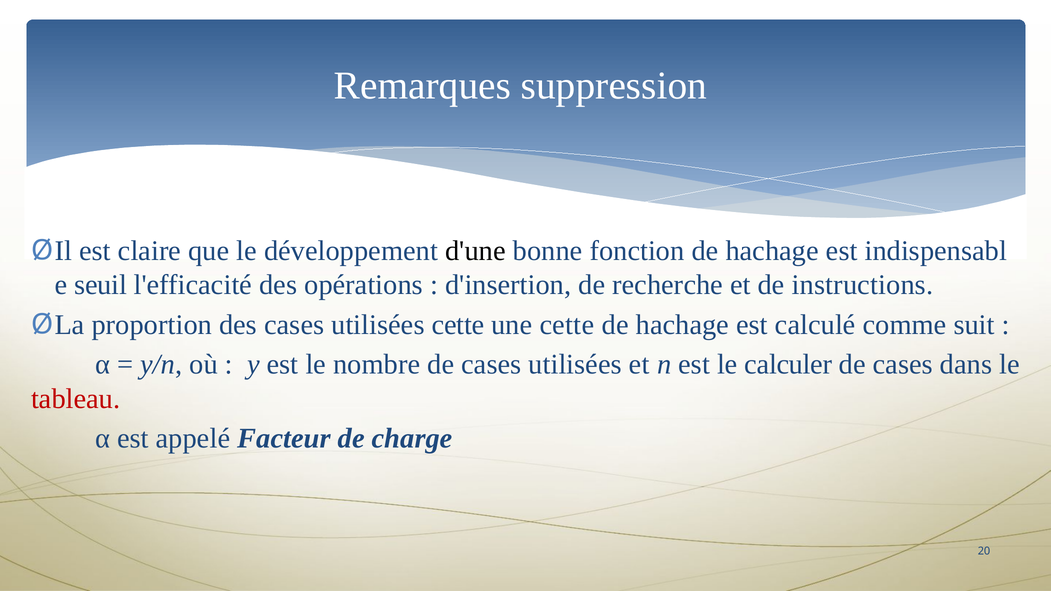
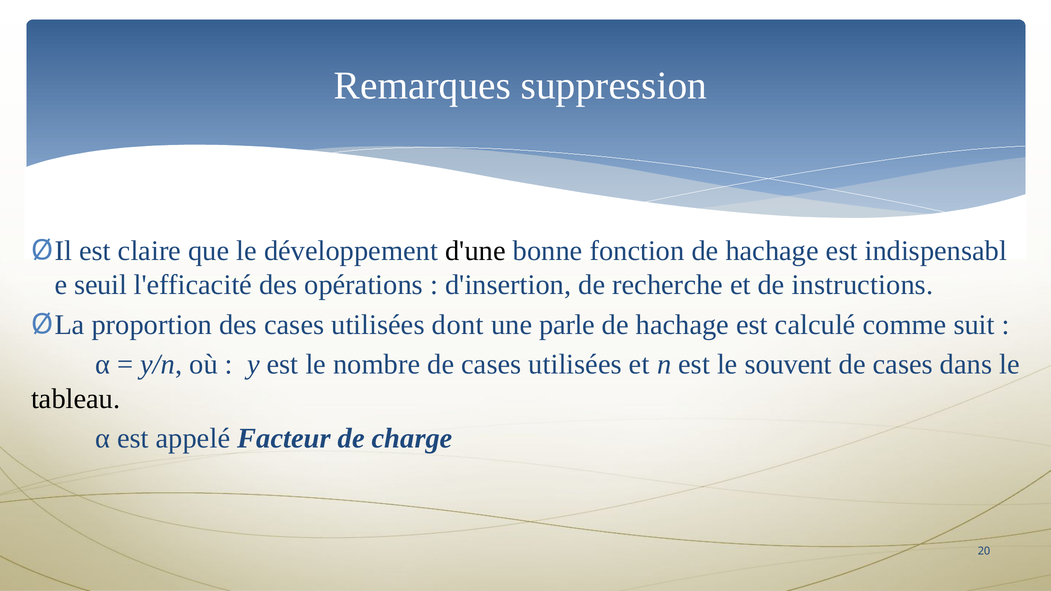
utilisées cette: cette -> dont (458, 325)
une cette: cette -> parle (567, 325)
calculer: calculer -> souvent (788, 365)
tableau colour: red -> black (76, 399)
